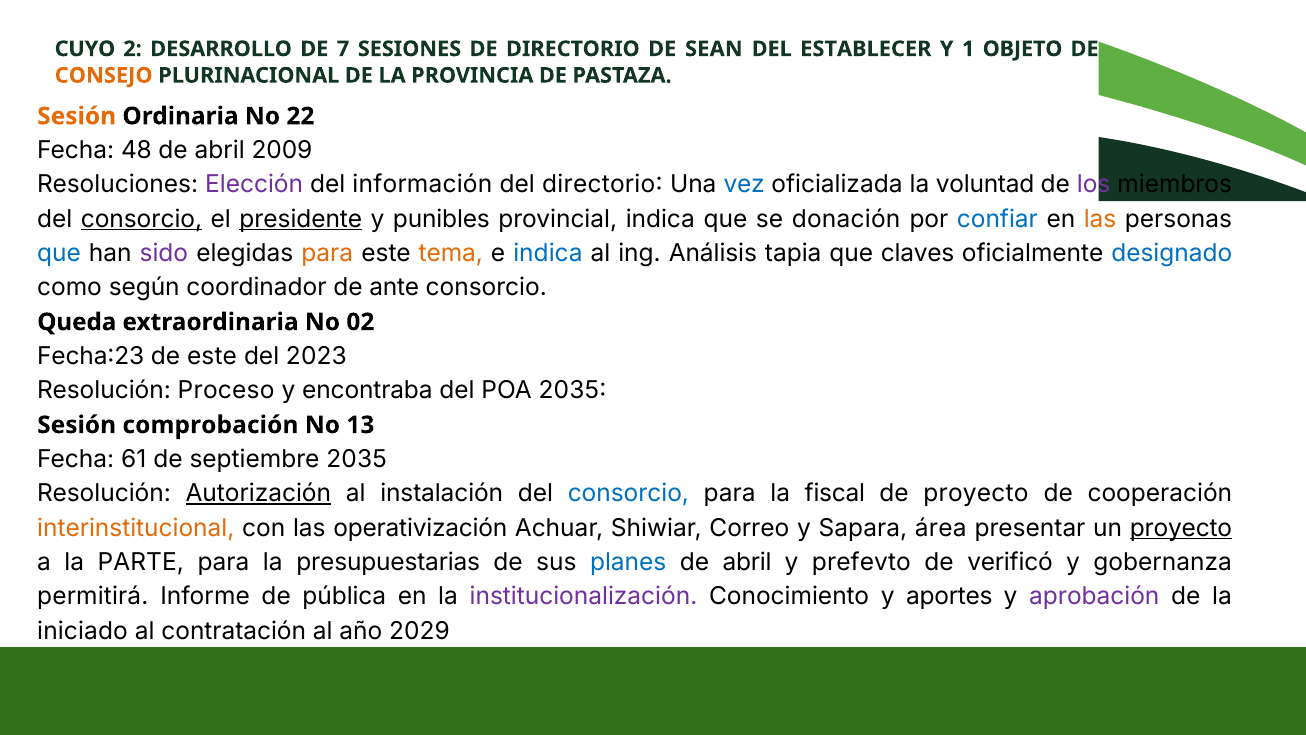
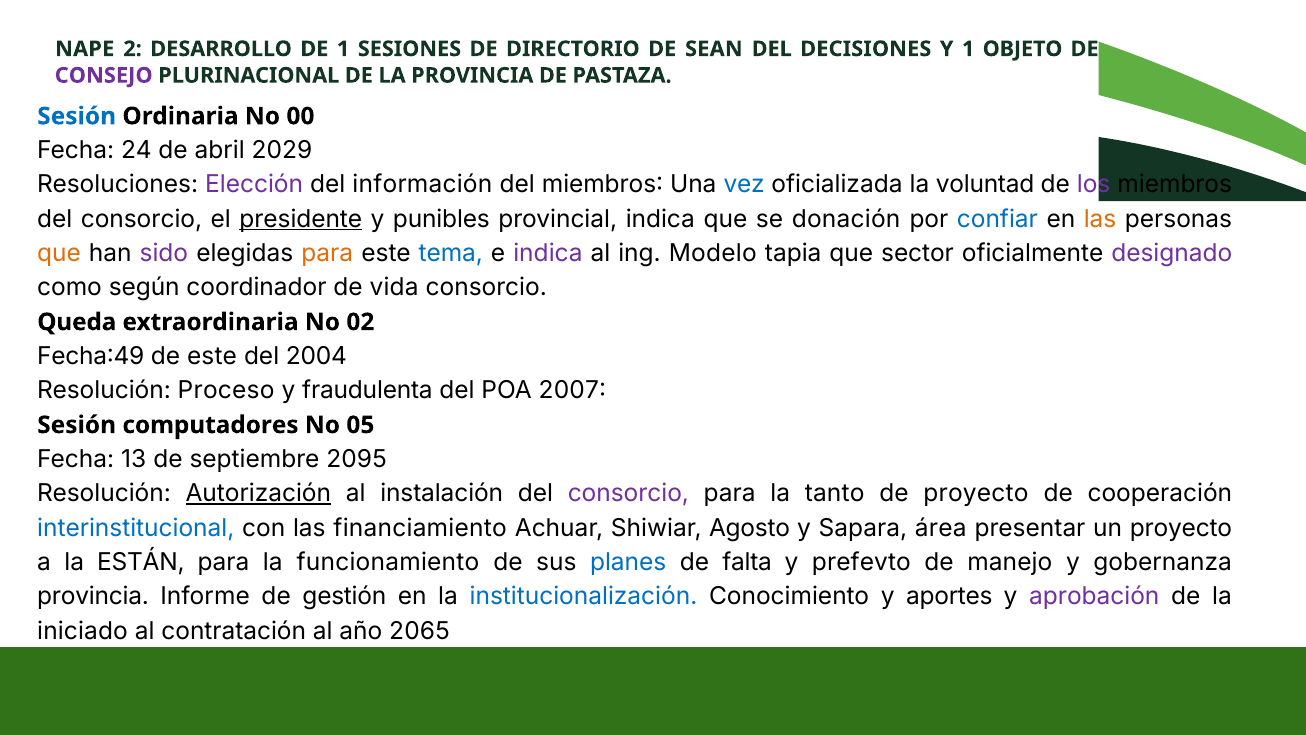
CUYO: CUYO -> NAPE (85, 49)
DE 7: 7 -> 1 (343, 49)
ESTABLECER: ESTABLECER -> DECISIONES (866, 49)
CONSEJO colour: orange -> purple (104, 75)
Sesión colour: orange -> blue (77, 116)
22: 22 -> 00 (300, 116)
48: 48 -> 24 (136, 150)
2009: 2009 -> 2029 (282, 150)
del directorio: directorio -> miembros (603, 185)
consorcio underline: present -> none (141, 219)
que colour: blue -> orange (59, 253)
tema colour: orange -> blue (451, 253)
indica colour: blue -> purple (548, 253)
Análisis: Análisis -> Modelo (713, 253)
claves: claves -> sector (918, 253)
designado colour: blue -> purple (1172, 253)
ante: ante -> vida (394, 288)
Fecha:23: Fecha:23 -> Fecha:49 (91, 356)
2023: 2023 -> 2004 (316, 356)
encontraba: encontraba -> fraudulenta (367, 391)
POA 2035: 2035 -> 2007 (572, 391)
comprobación: comprobación -> computadores (210, 425)
13: 13 -> 05 (360, 425)
61: 61 -> 13 (134, 459)
septiembre 2035: 2035 -> 2095 (357, 459)
consorcio colour: blue -> purple (628, 493)
fiscal: fiscal -> tanto (835, 493)
interinstitucional colour: orange -> blue (136, 528)
operativización: operativización -> financiamiento (420, 528)
Correo: Correo -> Agosto (750, 528)
proyecto underline: present -> none (1181, 528)
PARTE: PARTE -> ESTÁN (141, 562)
presupuestarias: presupuestarias -> funcionamiento (388, 562)
abril: abril -> falta (747, 562)
verificó: verificó -> manejo (1010, 562)
permitirá: permitirá -> provincia (93, 596)
pública: pública -> gestión (344, 596)
institucionalización colour: purple -> blue (583, 596)
2029: 2029 -> 2065 (420, 631)
